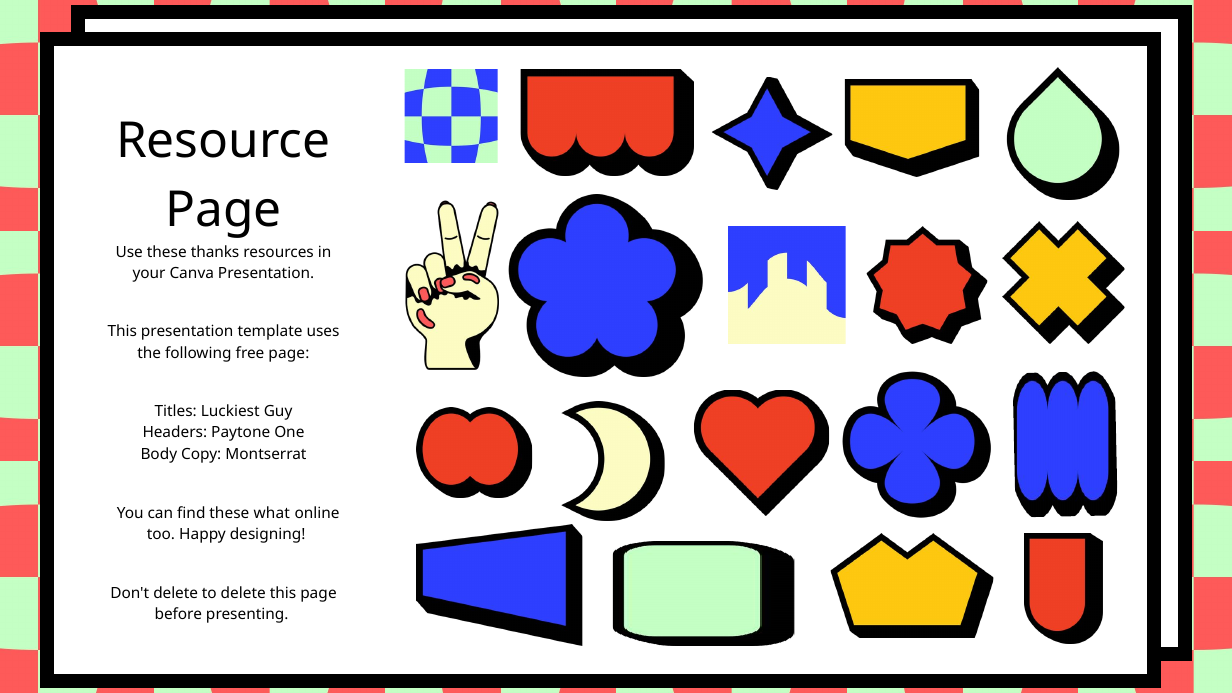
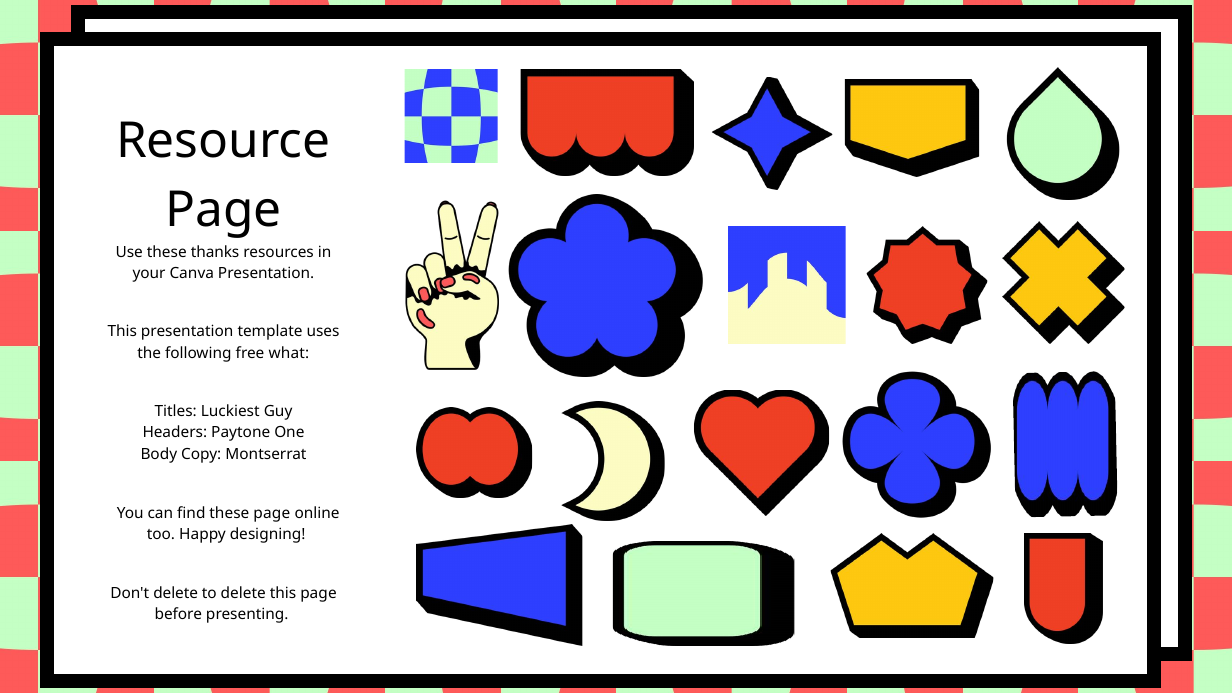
free page: page -> what (289, 353)
these what: what -> page (272, 514)
